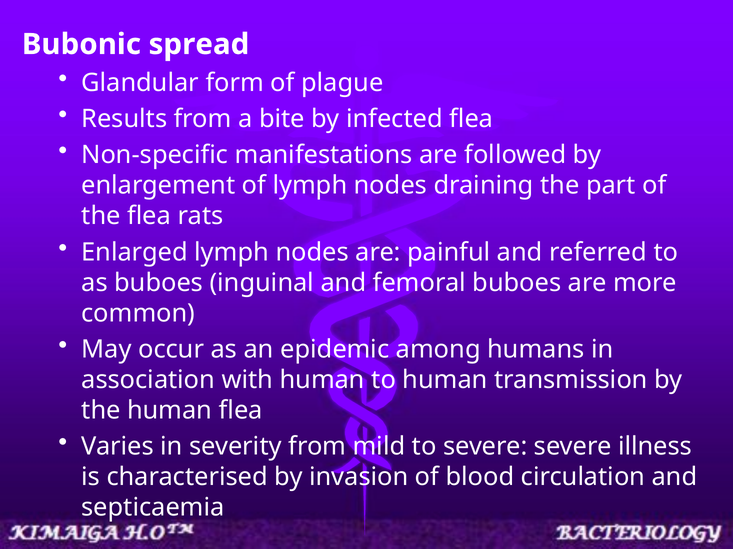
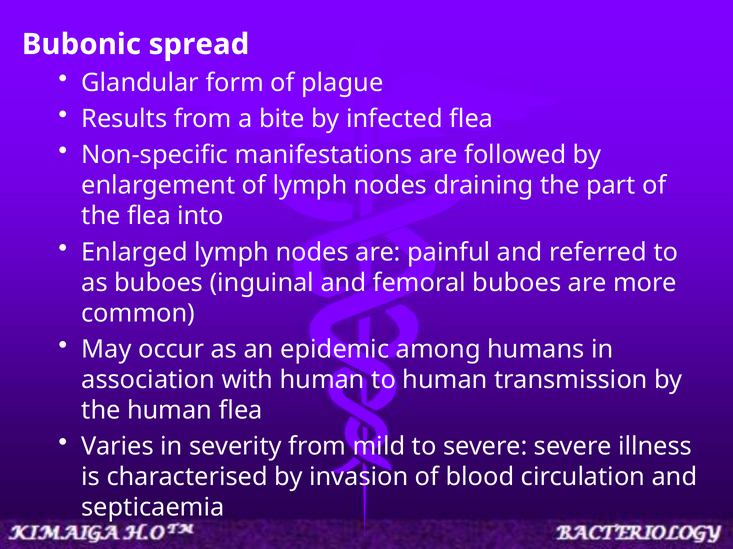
rats: rats -> into (201, 216)
